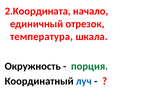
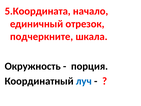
2.Координата: 2.Координата -> 5.Координата (38, 11)
температура: температура -> подчеркните (42, 36)
порция colour: green -> black (90, 66)
